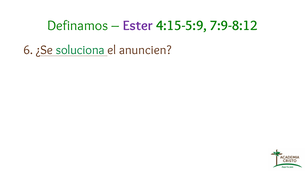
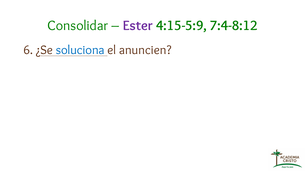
Definamos: Definamos -> Consolidar (78, 26)
7:9-8:12: 7:9-8:12 -> 7:4-8:12 (234, 26)
soluciona colour: green -> blue (80, 50)
